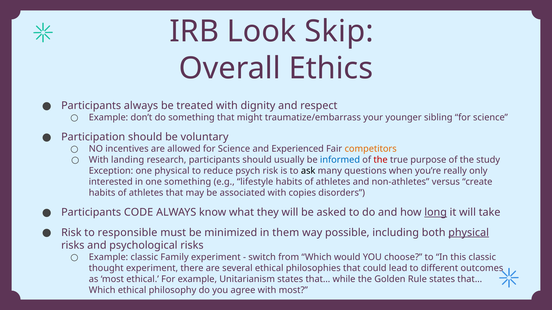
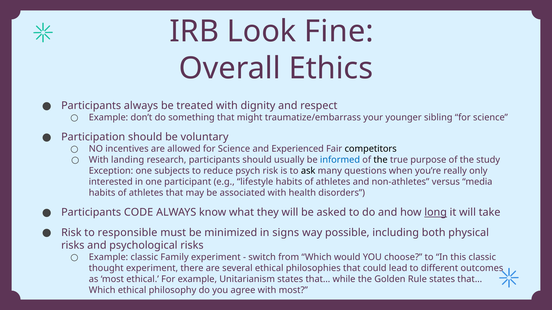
Skip: Skip -> Fine (339, 32)
competitors colour: orange -> black (371, 149)
the colour: red -> black (381, 160)
one physical: physical -> subjects (172, 171)
one something: something -> participant (188, 182)
create: create -> media (477, 182)
copies: copies -> health (302, 193)
them: them -> signs (286, 233)
physical underline: present -> none (469, 233)
